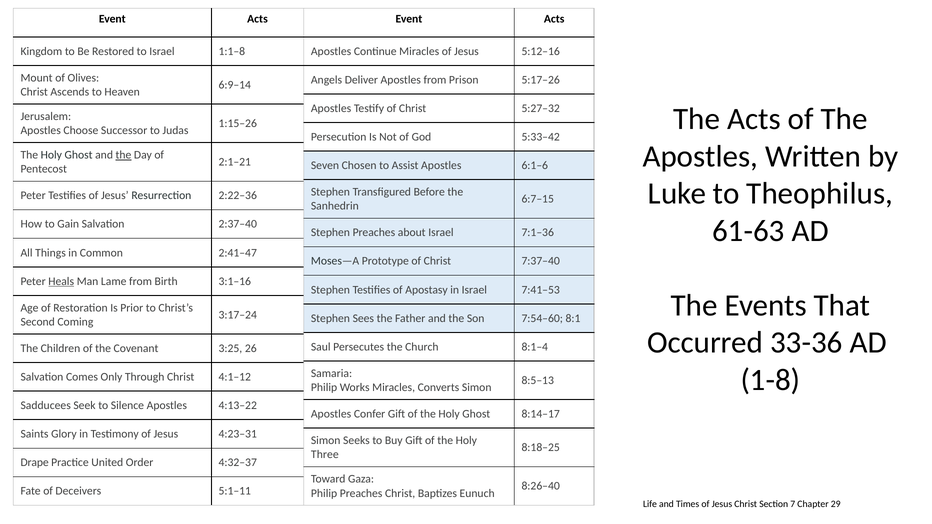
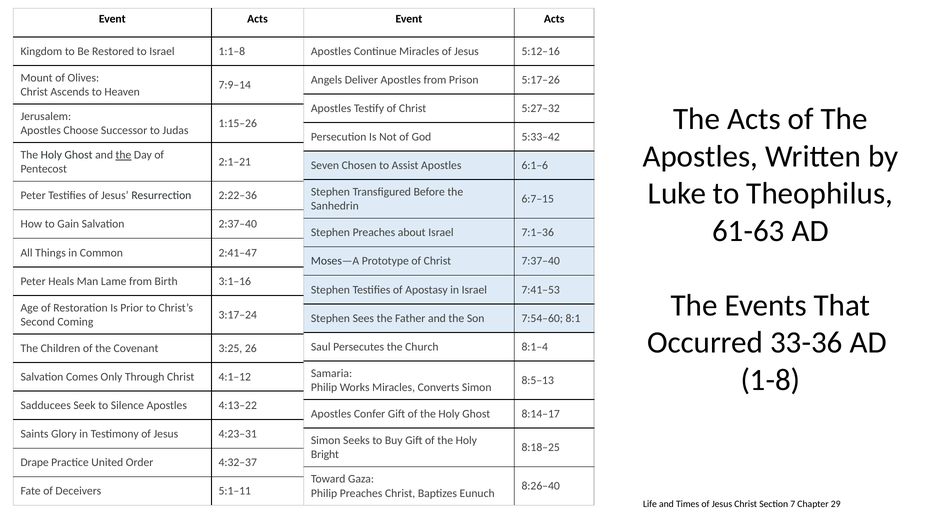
6:9–14: 6:9–14 -> 7:9–14 (235, 85)
Heals underline: present -> none (61, 281)
Three: Three -> Bright (325, 455)
